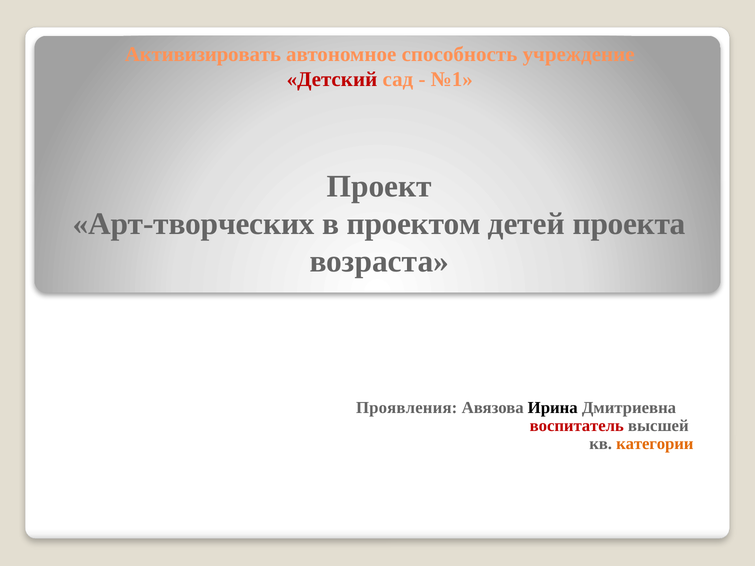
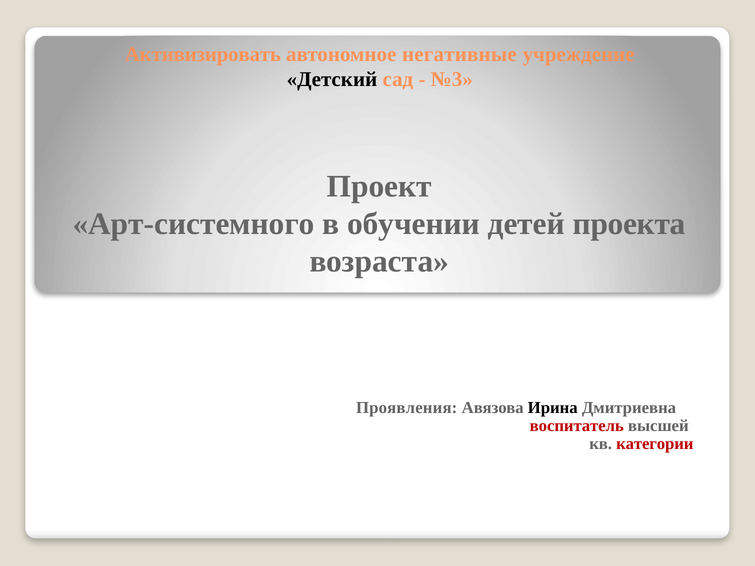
способность: способность -> негативные (459, 54)
Детский colour: red -> black (332, 79)
№1: №1 -> №3 (452, 79)
Арт-творческих: Арт-творческих -> Арт-системного (194, 224)
проектом: проектом -> обучении (414, 224)
категории colour: orange -> red (655, 444)
